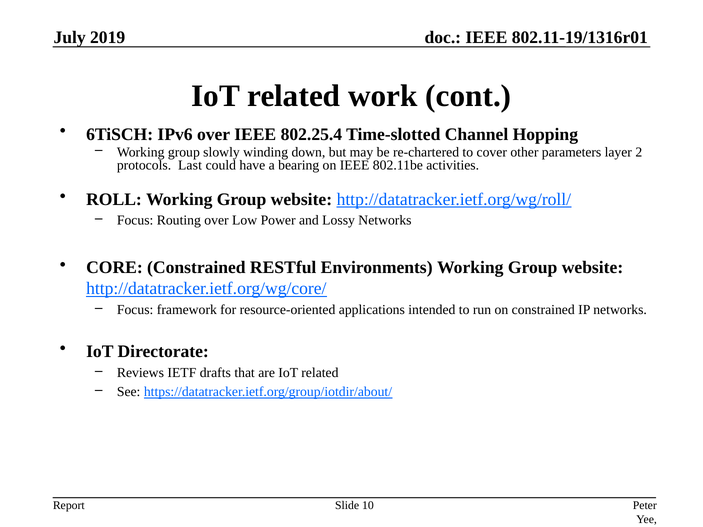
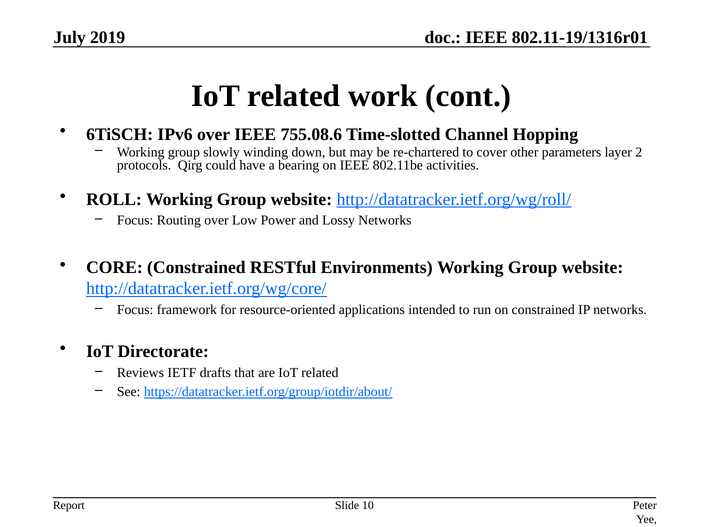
802.25.4: 802.25.4 -> 755.08.6 (311, 134)
Last: Last -> Qirg (190, 165)
